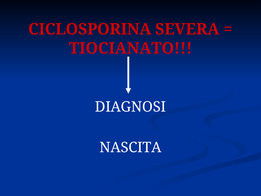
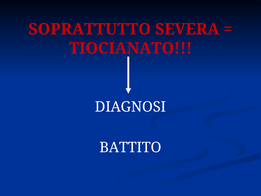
CICLOSPORINA: CICLOSPORINA -> SOPRATTUTTO (90, 29)
NASCITA: NASCITA -> BATTITO (131, 147)
